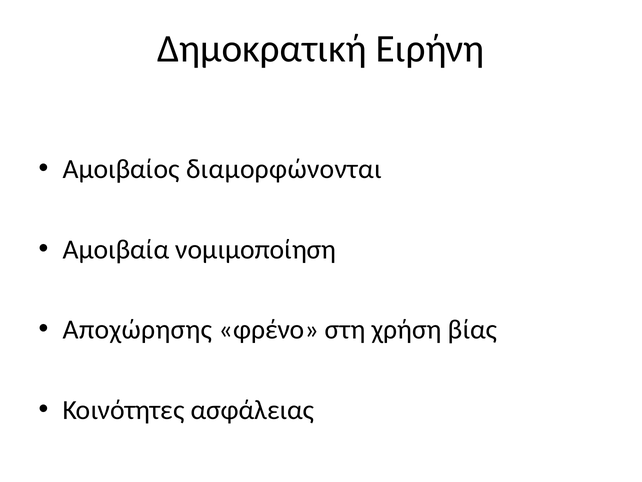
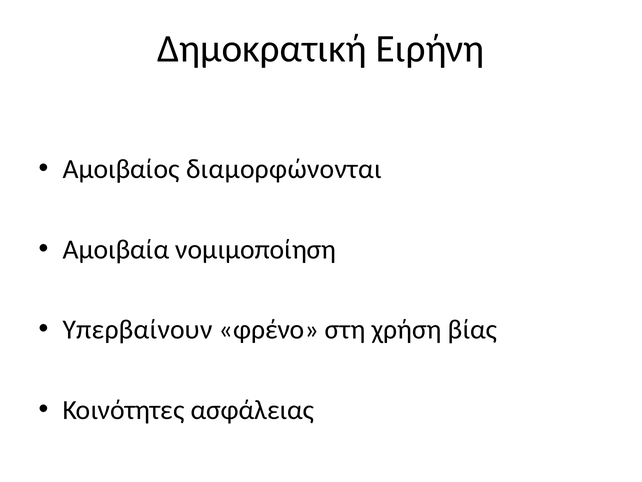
Αποχώρησης: Αποχώρησης -> Υπερβαίνουν (138, 329)
